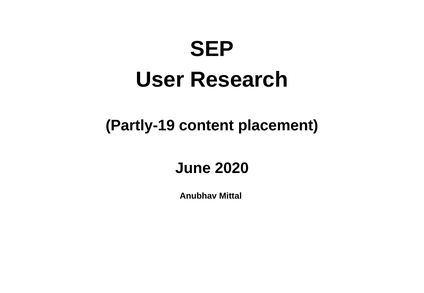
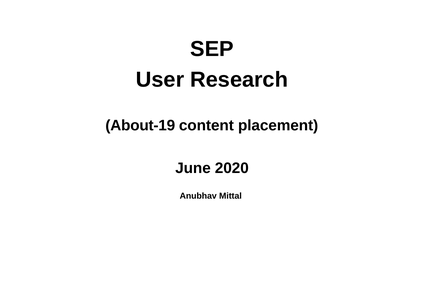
Partly-19: Partly-19 -> About-19 (140, 126)
